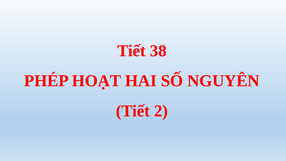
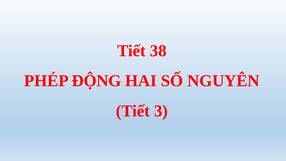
HOẠT: HOẠT -> ĐỘNG (97, 81)
2: 2 -> 3 (161, 111)
